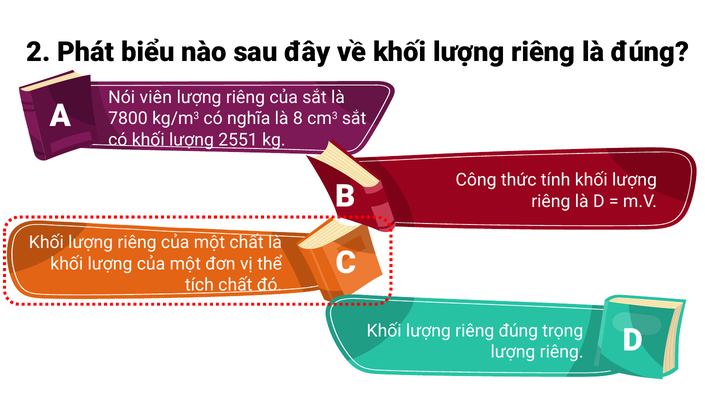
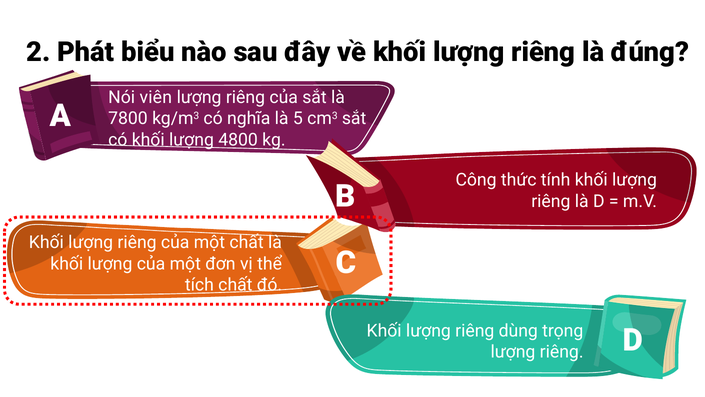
8: 8 -> 5 (298, 118)
2551: 2551 -> 4800 (238, 140)
riêng đúng: đúng -> dùng (518, 330)
